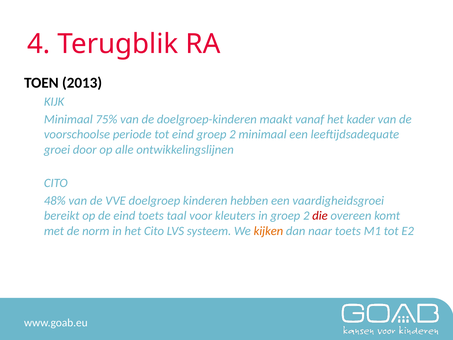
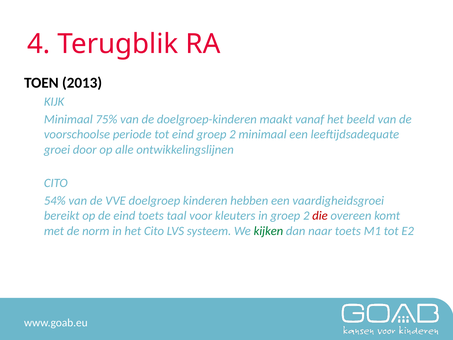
kader: kader -> beeld (361, 119)
48%: 48% -> 54% (55, 200)
kijken colour: orange -> green (268, 231)
